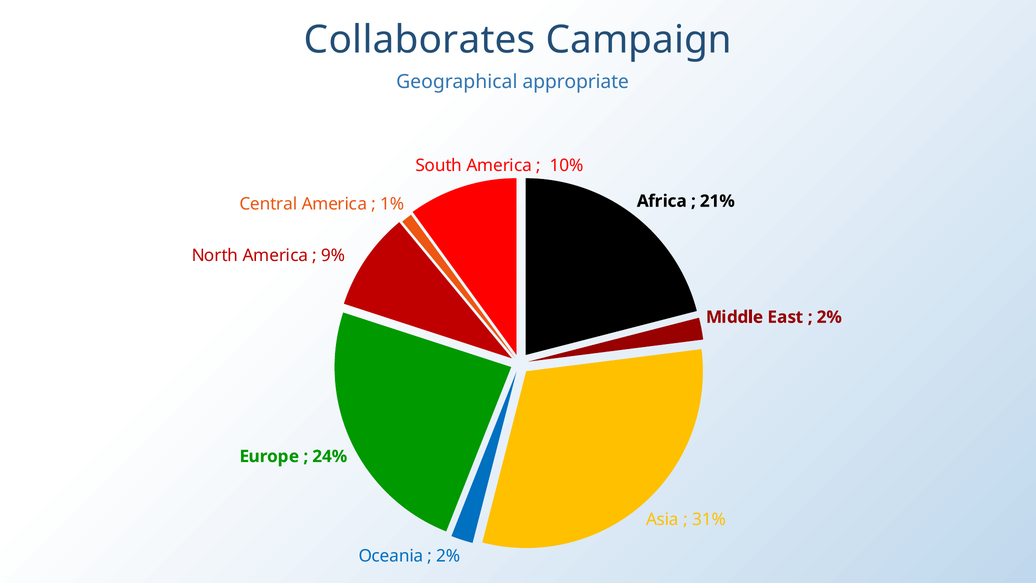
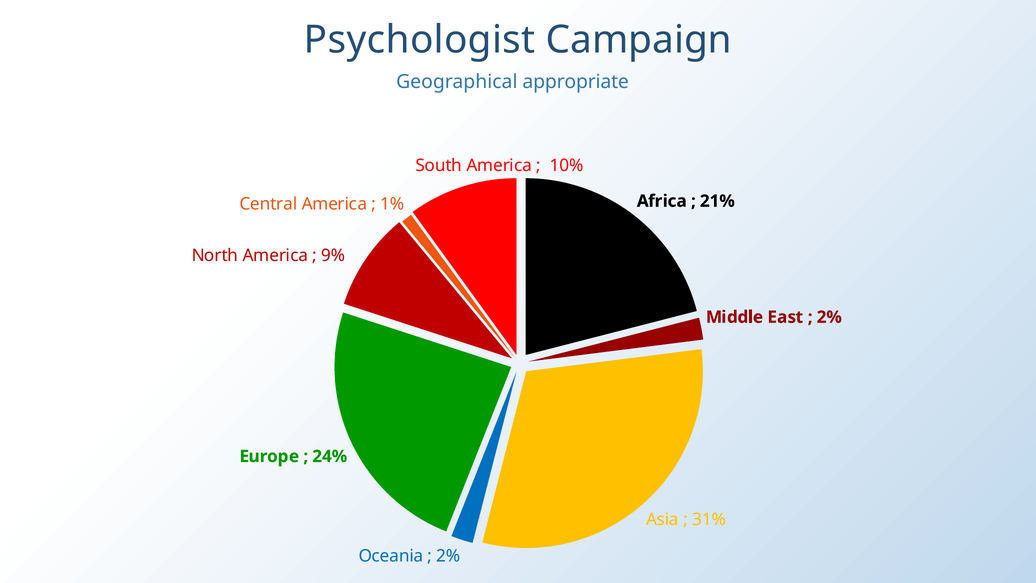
Collaborates: Collaborates -> Psychologist (420, 40)
